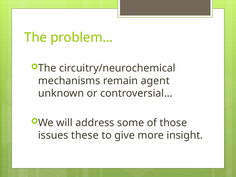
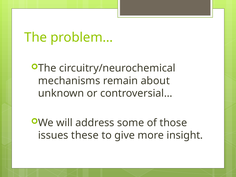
agent: agent -> about (155, 81)
